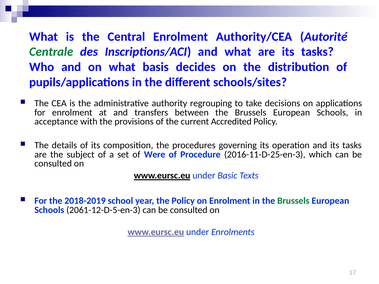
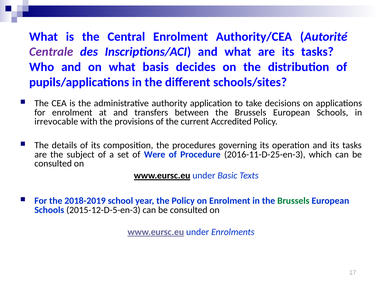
Centrale colour: green -> purple (51, 52)
regrouping: regrouping -> application (211, 103)
acceptance: acceptance -> irrevocable (56, 122)
2061-12-D-5-en-3: 2061-12-D-5-en-3 -> 2015-12-D-5-en-3 (103, 210)
